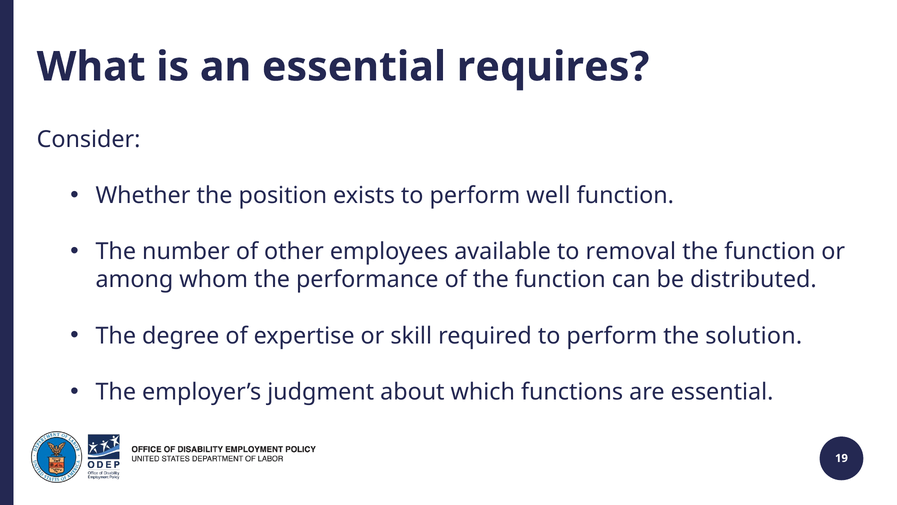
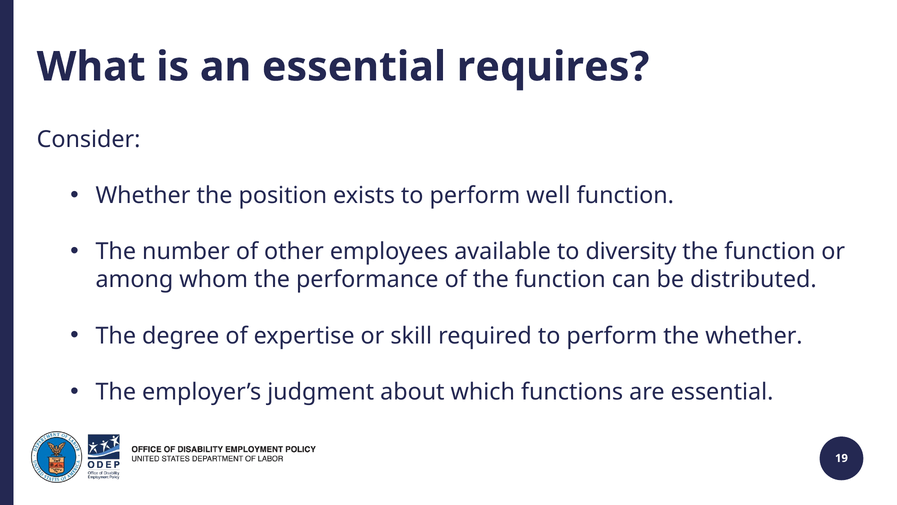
removal: removal -> diversity (631, 252)
the solution: solution -> whether (754, 336)
